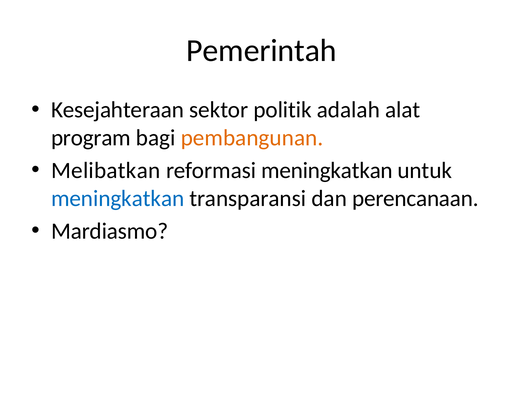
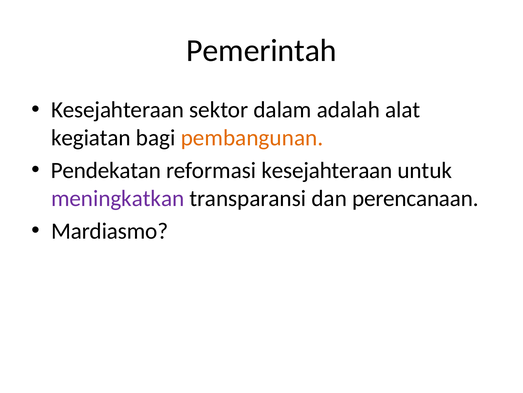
politik: politik -> dalam (283, 110)
program: program -> kegiatan (91, 138)
Melibatkan: Melibatkan -> Pendekatan (106, 170)
reformasi meningkatkan: meningkatkan -> kesejahteraan (327, 170)
meningkatkan colour: blue -> purple (118, 198)
